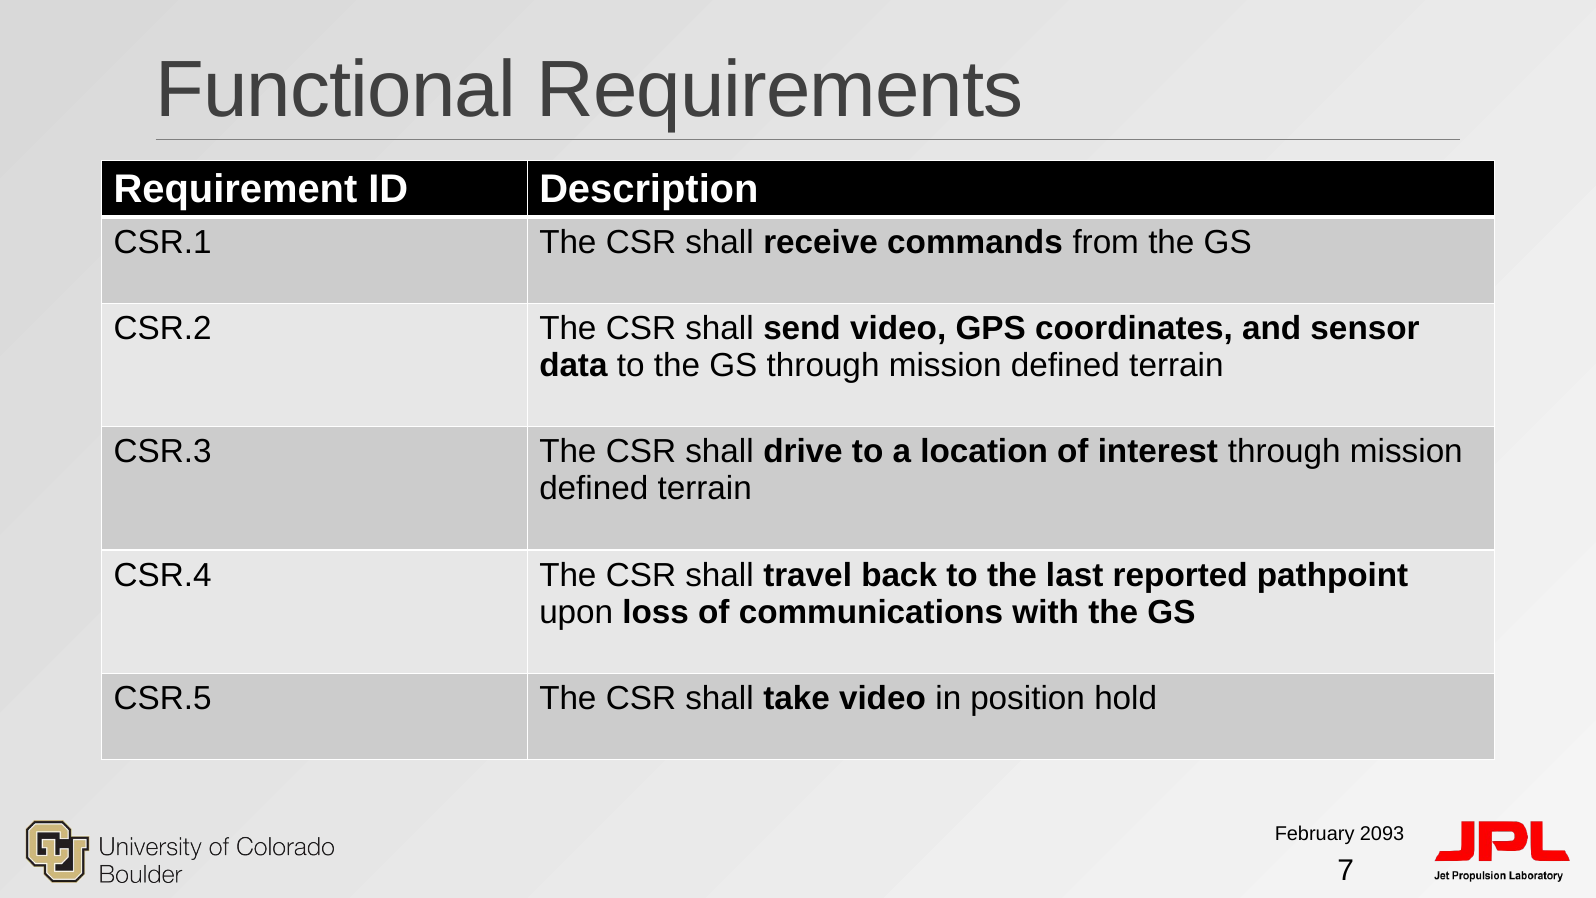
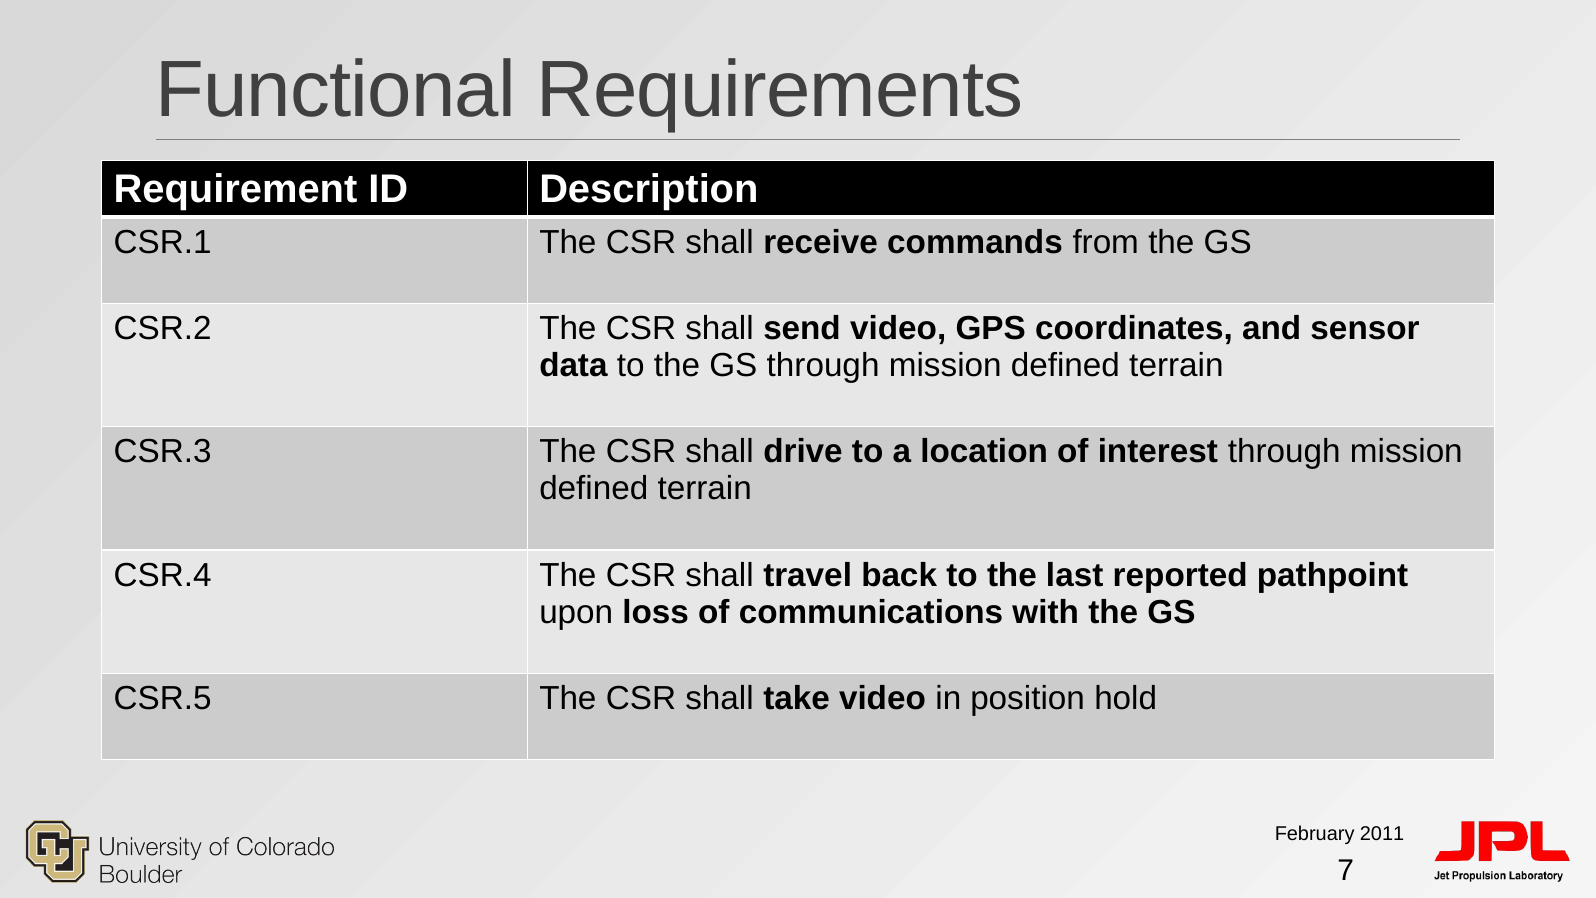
2093: 2093 -> 2011 (1382, 834)
